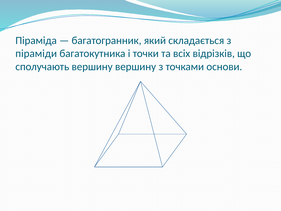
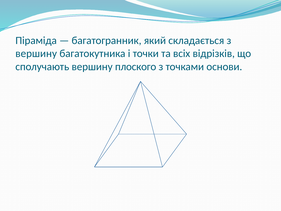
піраміди: піраміди -> вершину (36, 54)
вершину вершину: вершину -> плоского (136, 67)
